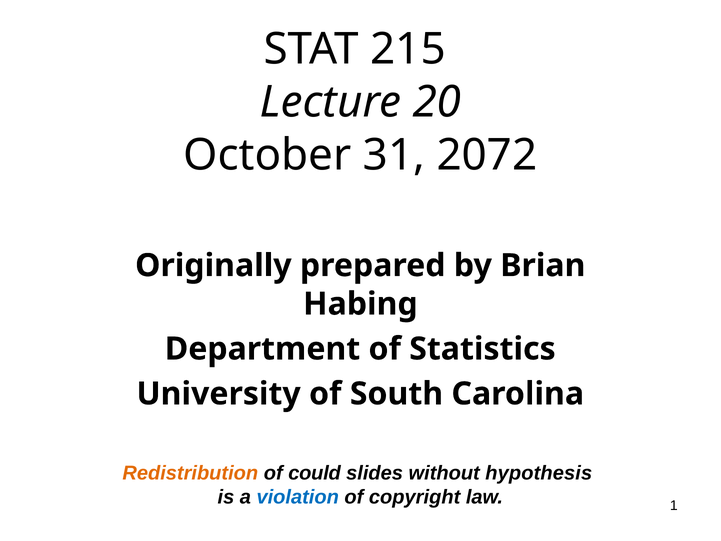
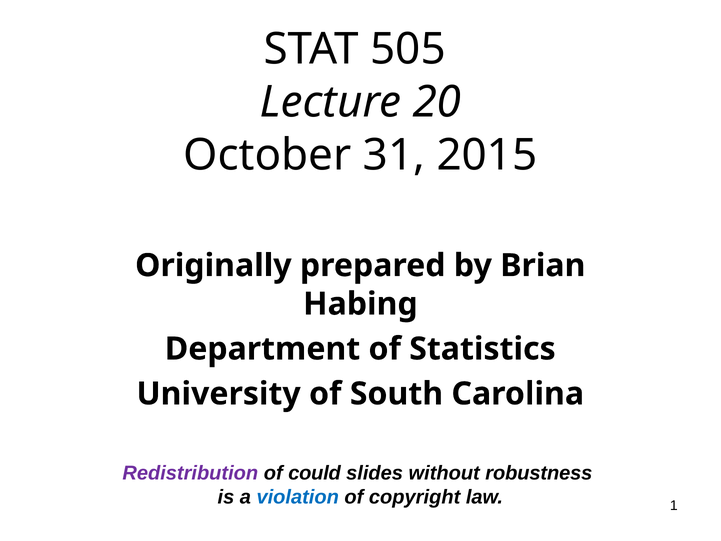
215: 215 -> 505 (408, 49)
2072: 2072 -> 2015 (487, 155)
Redistribution colour: orange -> purple (190, 473)
hypothesis: hypothesis -> robustness (539, 473)
